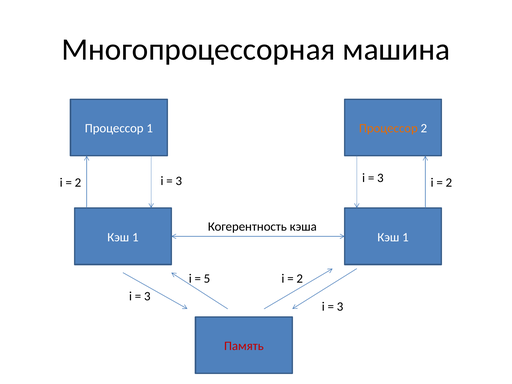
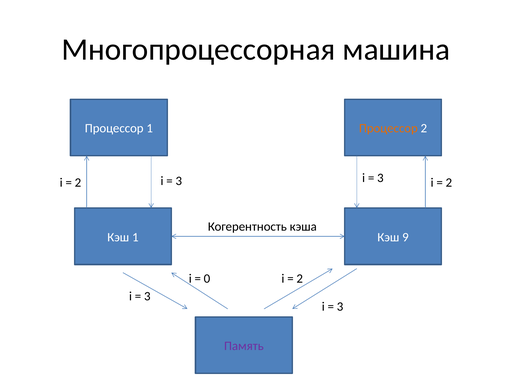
1 Кэш 1: 1 -> 9 (405, 237)
5: 5 -> 0 (207, 279)
Память colour: red -> purple (244, 346)
